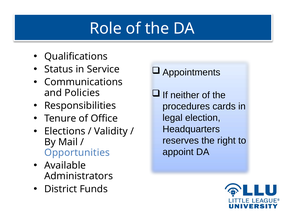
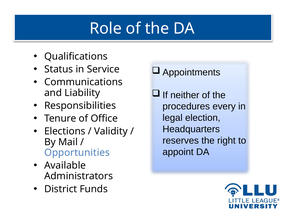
Policies: Policies -> Liability (82, 93)
cards: cards -> every (224, 106)
